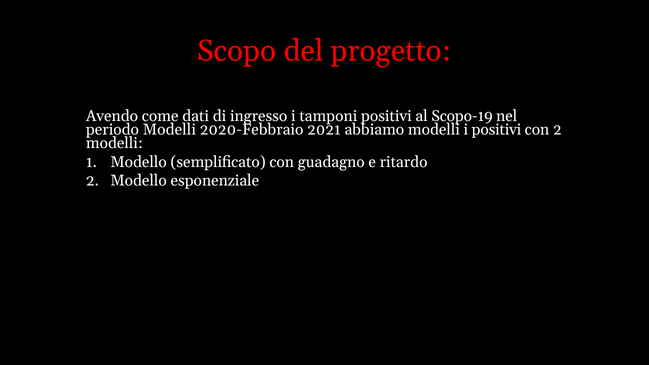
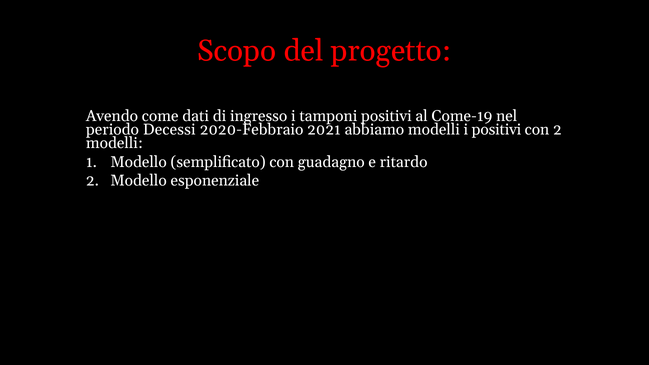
Scopo-19: Scopo-19 -> Come-19 (462, 116)
periodo Modelli: Modelli -> Decessi (169, 130)
